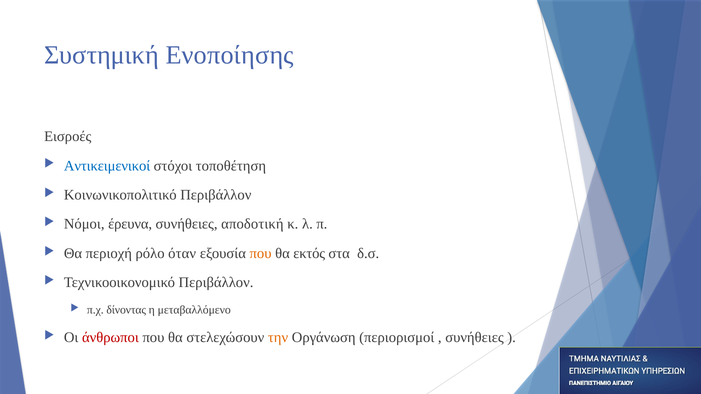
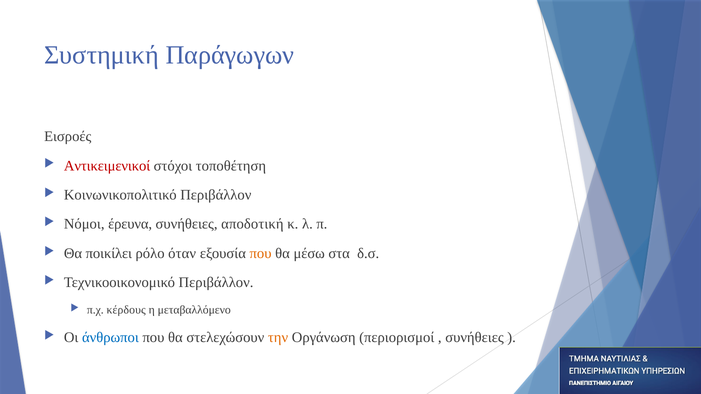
Ενοποίησης: Ενοποίησης -> Παράγωγων (230, 55)
Αντικειμενικοί colour: blue -> red (107, 166)
περιοχή: περιοχή -> ποικίλει (109, 254)
εκτός: εκτός -> μέσω (309, 254)
δίνοντας: δίνοντας -> κέρδους (126, 310)
άνθρωποι colour: red -> blue (110, 338)
